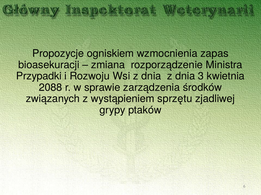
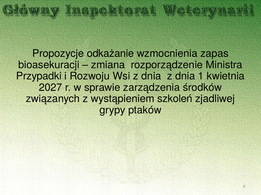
ogniskiem: ogniskiem -> odkażanie (110, 54)
3: 3 -> 1 (201, 76)
2088: 2088 -> 2027 (51, 88)
sprzętu: sprzętu -> szkoleń (175, 99)
